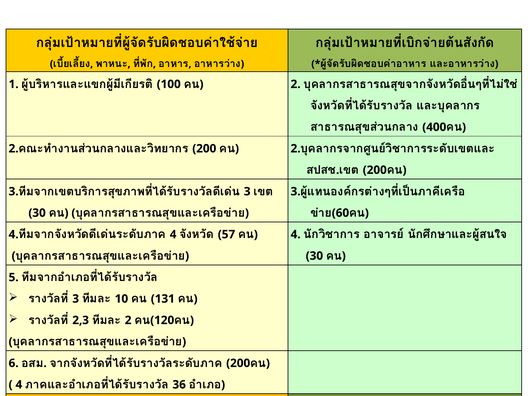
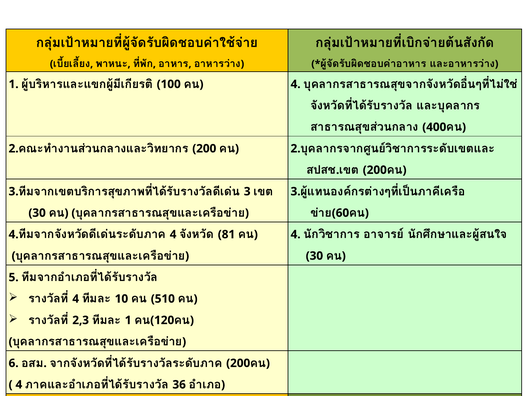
2: 2 -> 4 (296, 84)
57: 57 -> 81 (226, 234)
3: 3 -> 4 (76, 299)
131: 131 -> 510 (163, 299)
2: 2 -> 1 (128, 320)
